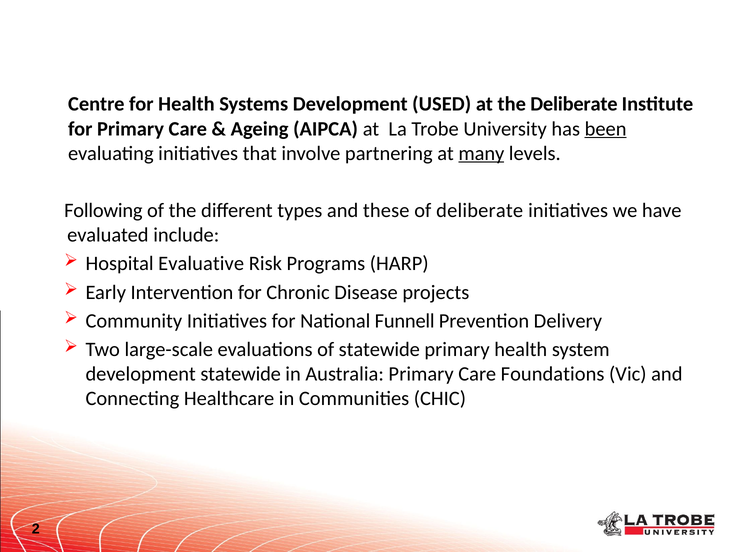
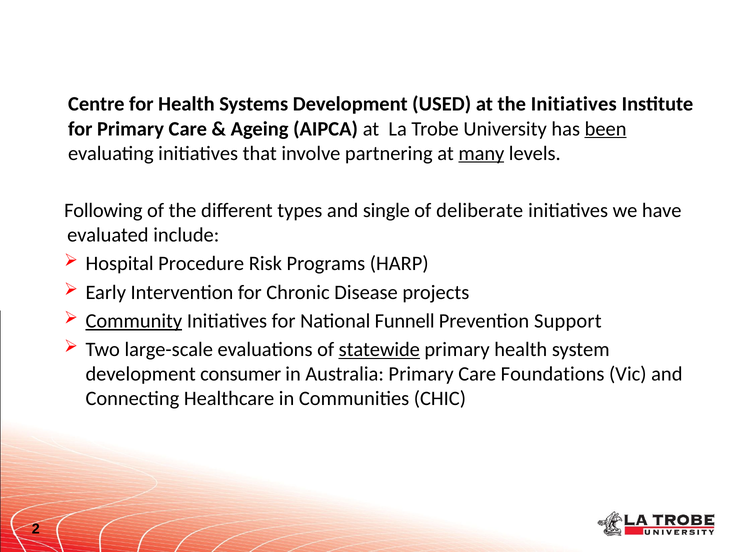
the Deliberate: Deliberate -> Initiatives (574, 104)
these: these -> single (386, 211)
Evaluative: Evaluative -> Procedure (201, 264)
Community underline: none -> present (134, 321)
Delivery: Delivery -> Support (568, 321)
statewide underline: none -> present (379, 350)
development statewide: statewide -> consumer (241, 374)
